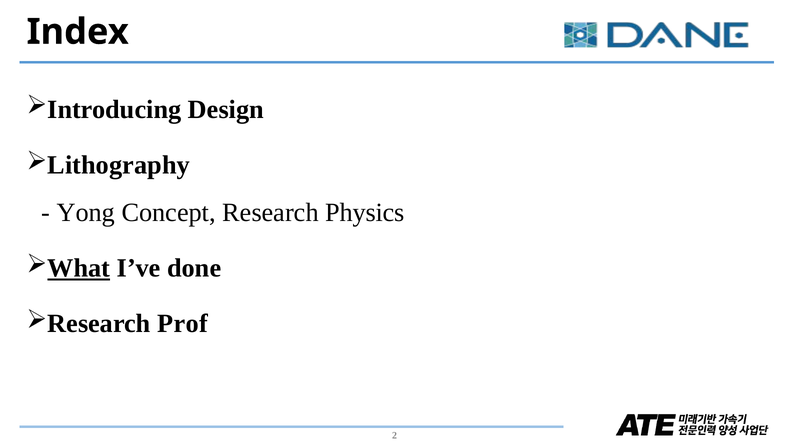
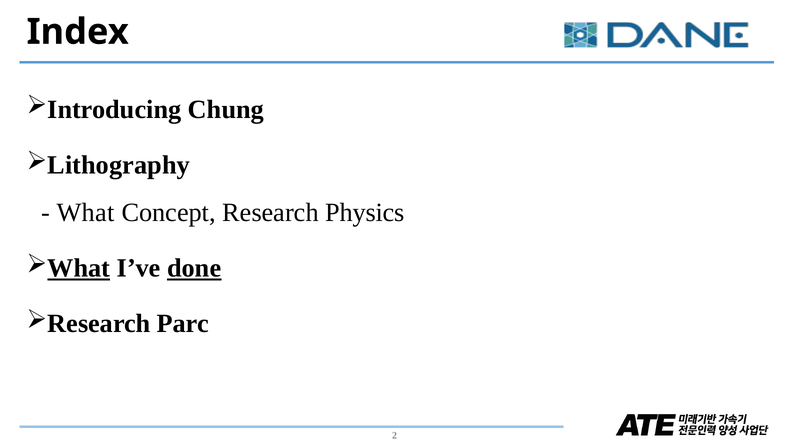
Design: Design -> Chung (226, 109)
Yong: Yong -> What (86, 212)
done underline: none -> present (194, 268)
Prof: Prof -> Parc (183, 324)
